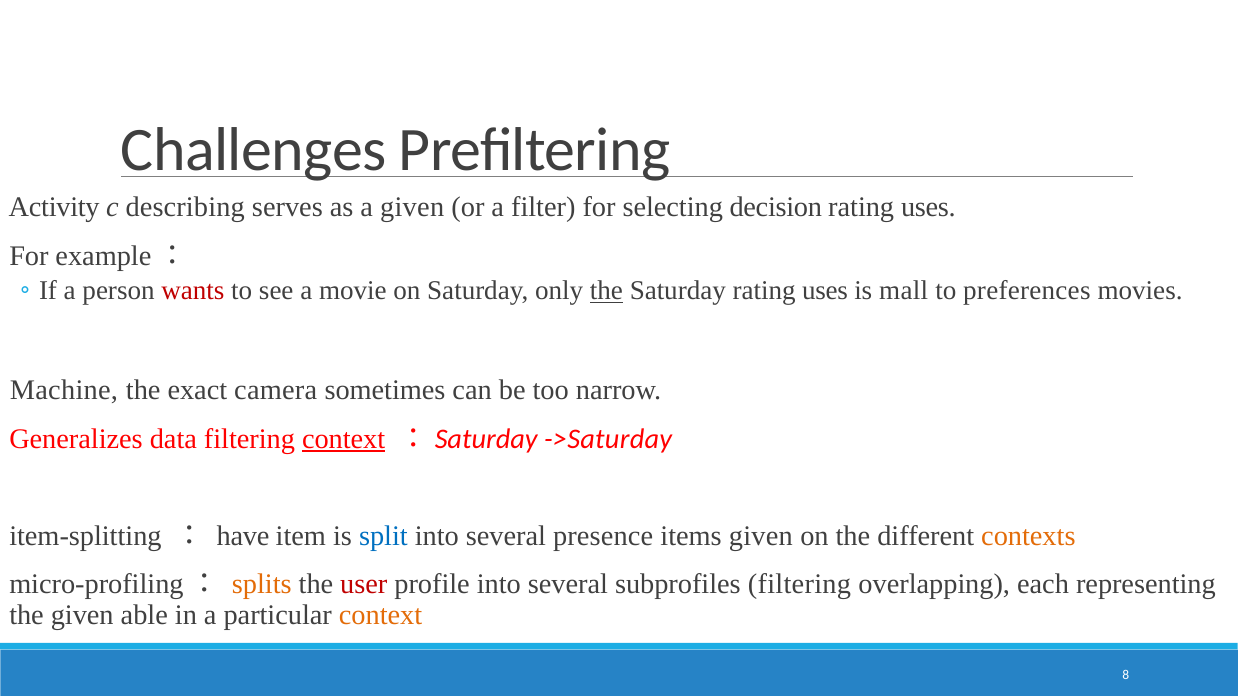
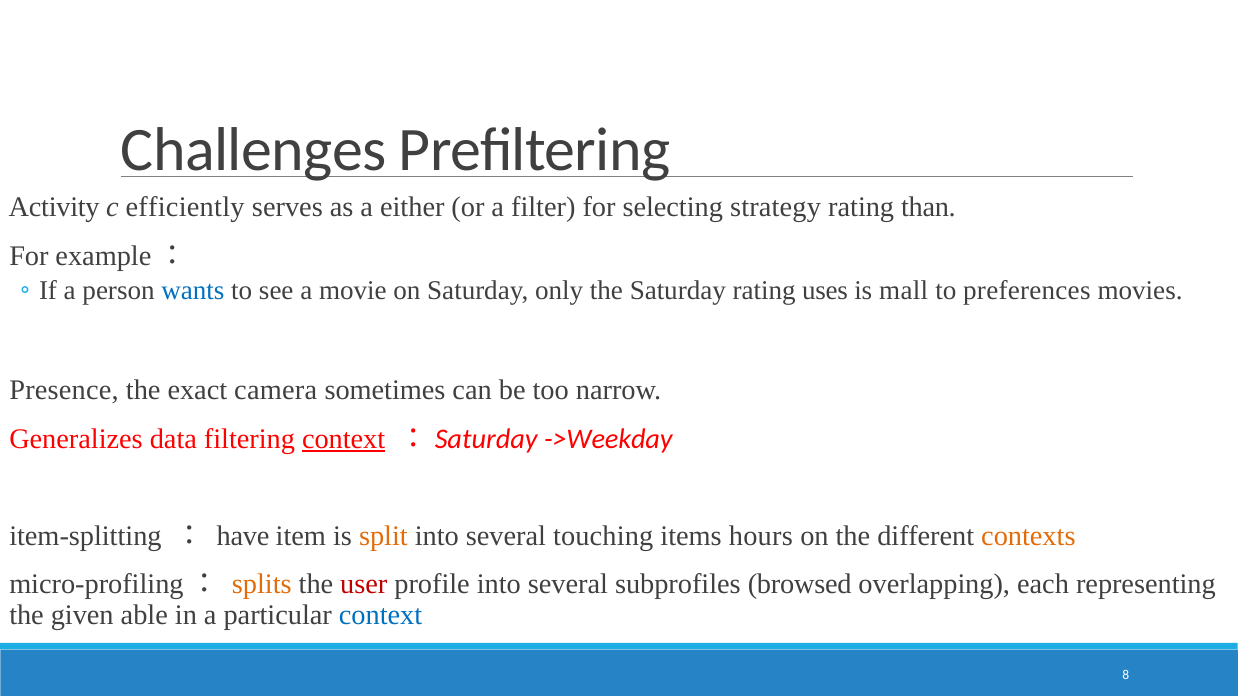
describing: describing -> efficiently (185, 207)
a given: given -> either (412, 207)
decision: decision -> strategy (776, 207)
uses: uses -> than (928, 207)
wants colour: red -> blue (193, 291)
the underline: present -> none (606, 291)
Machine: Machine -> Presence (64, 390)
->Saturday: ->Saturday -> ->Weekday (608, 439)
split colour: blue -> orange (383, 536)
presence: presence -> touching (603, 536)
items given: given -> hours (761, 536)
subprofiles filtering: filtering -> browsed (800, 585)
context colour: orange -> blue (381, 616)
